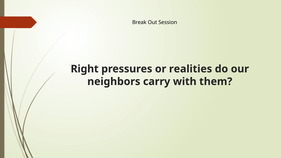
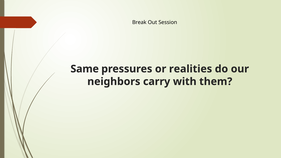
Right: Right -> Same (85, 69)
